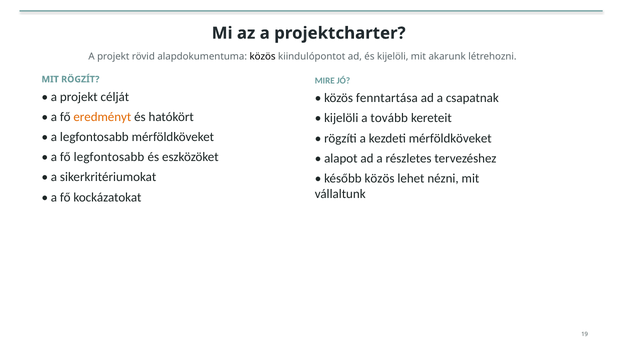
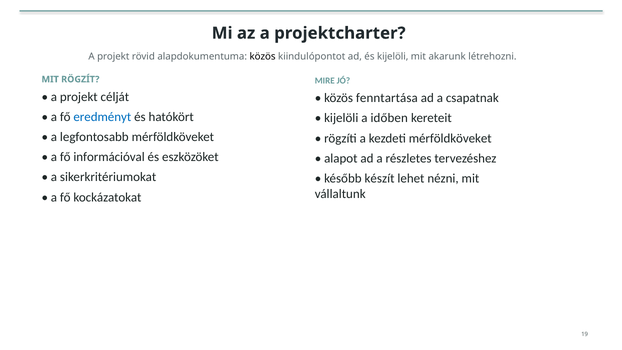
eredményt colour: orange -> blue (102, 117)
tovább: tovább -> időben (389, 118)
fő legfontosabb: legfontosabb -> információval (109, 157)
később közös: közös -> készít (380, 178)
